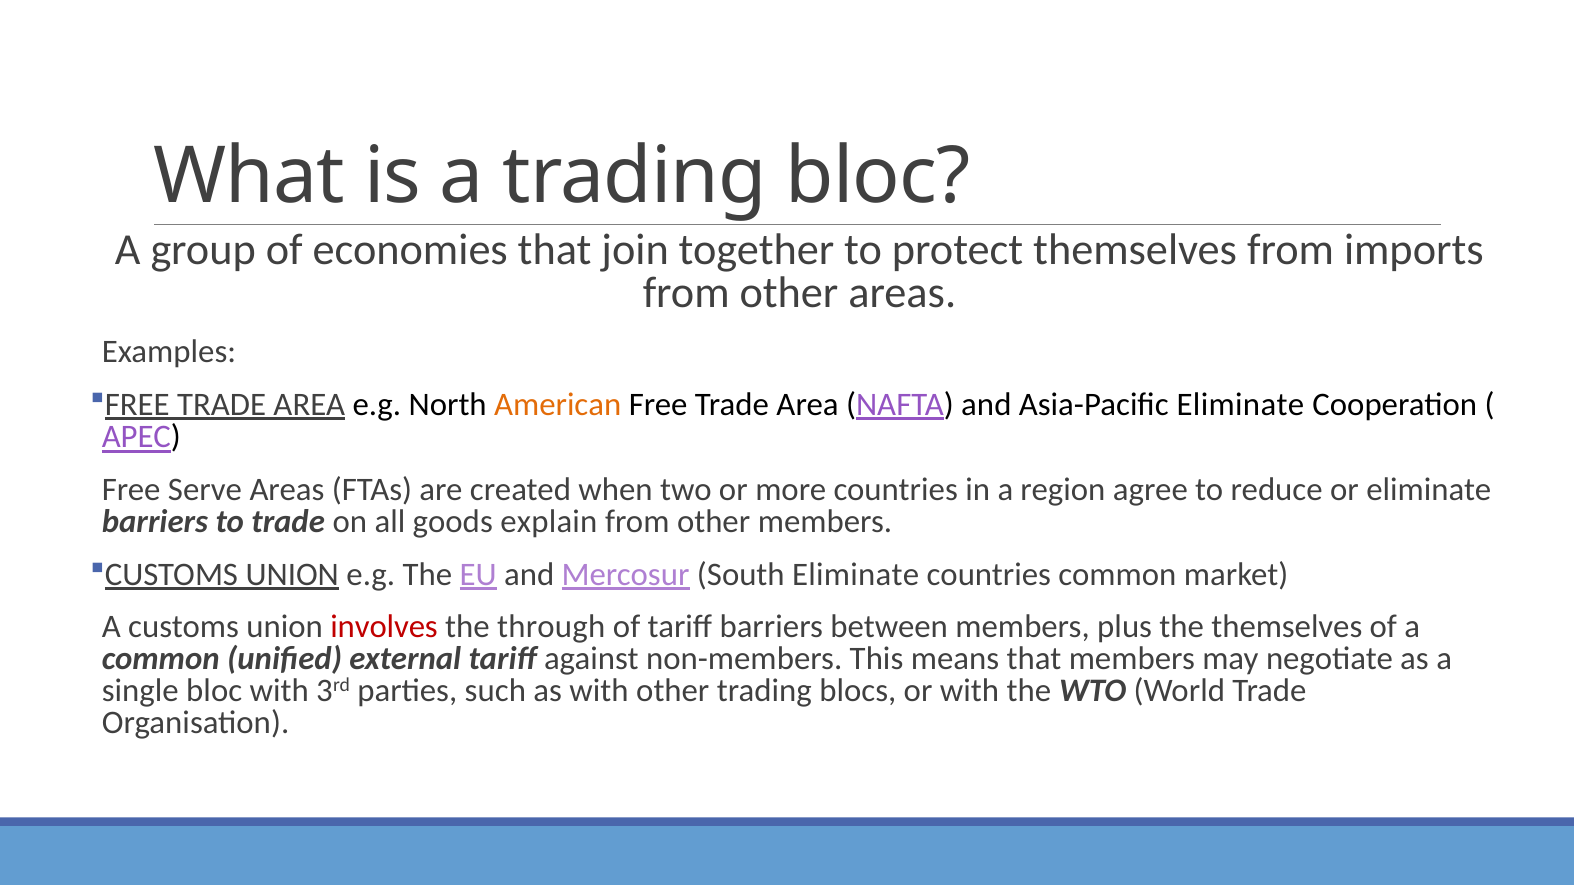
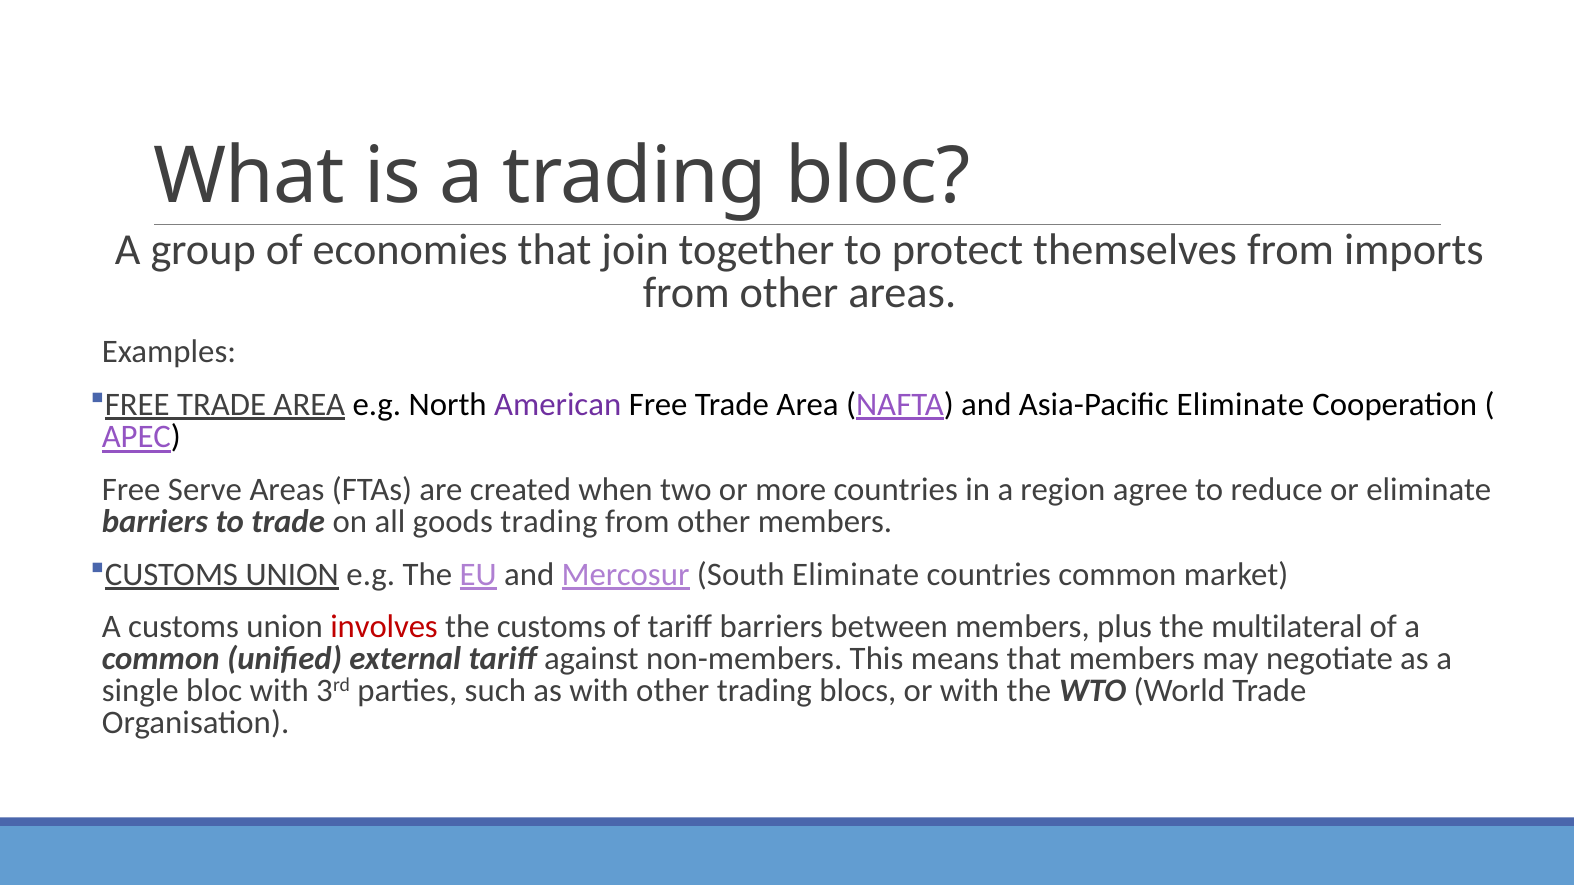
American colour: orange -> purple (558, 405)
goods explain: explain -> trading (549, 522)
the through: through -> customs (552, 627)
the themselves: themselves -> multilateral (1287, 627)
